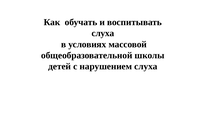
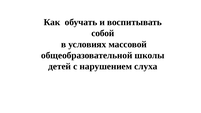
слуха: слуха -> собой (103, 33)
